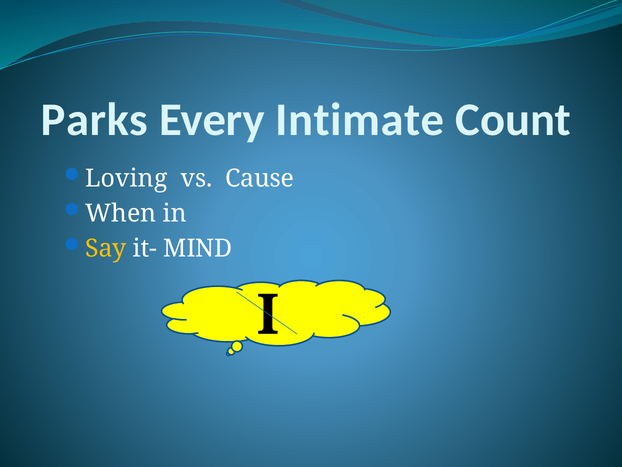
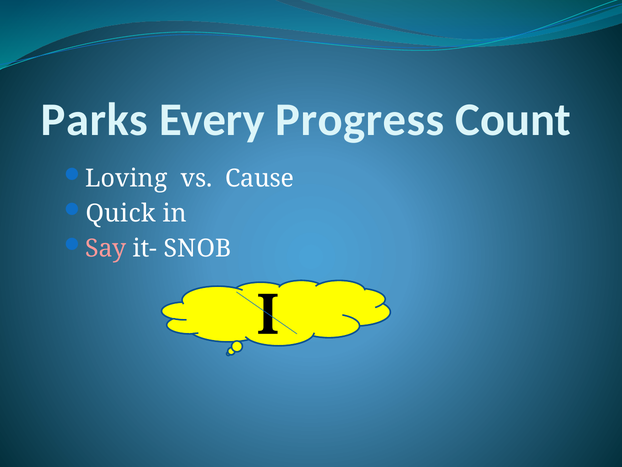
Intimate: Intimate -> Progress (360, 120)
When: When -> Quick (121, 213)
Say colour: yellow -> pink (106, 248)
MIND: MIND -> SNOB (198, 248)
